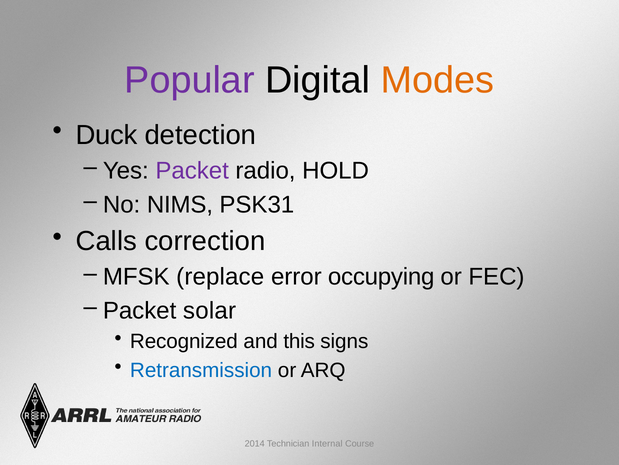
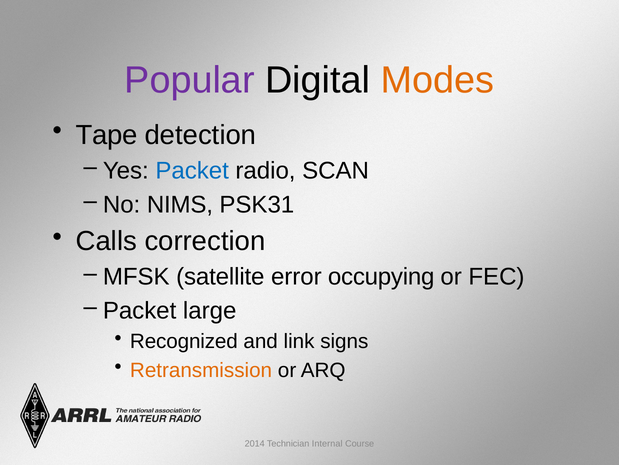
Duck: Duck -> Tape (107, 135)
Packet colour: purple -> blue (192, 171)
HOLD: HOLD -> SCAN (336, 171)
replace: replace -> satellite (220, 277)
solar: solar -> large (210, 310)
this: this -> link (299, 341)
Retransmission colour: blue -> orange (201, 370)
